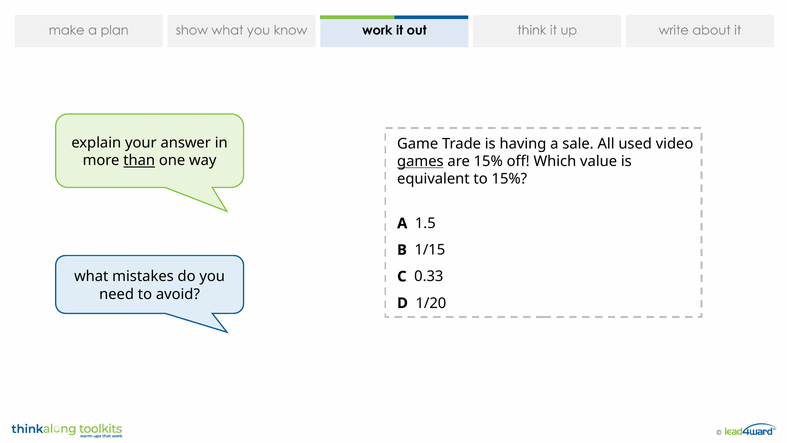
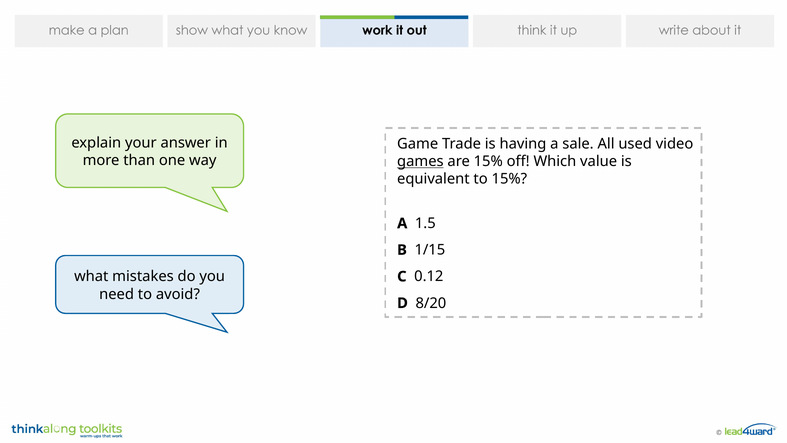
than underline: present -> none (139, 160)
0.33: 0.33 -> 0.12 (429, 276)
1/20: 1/20 -> 8/20 (431, 303)
